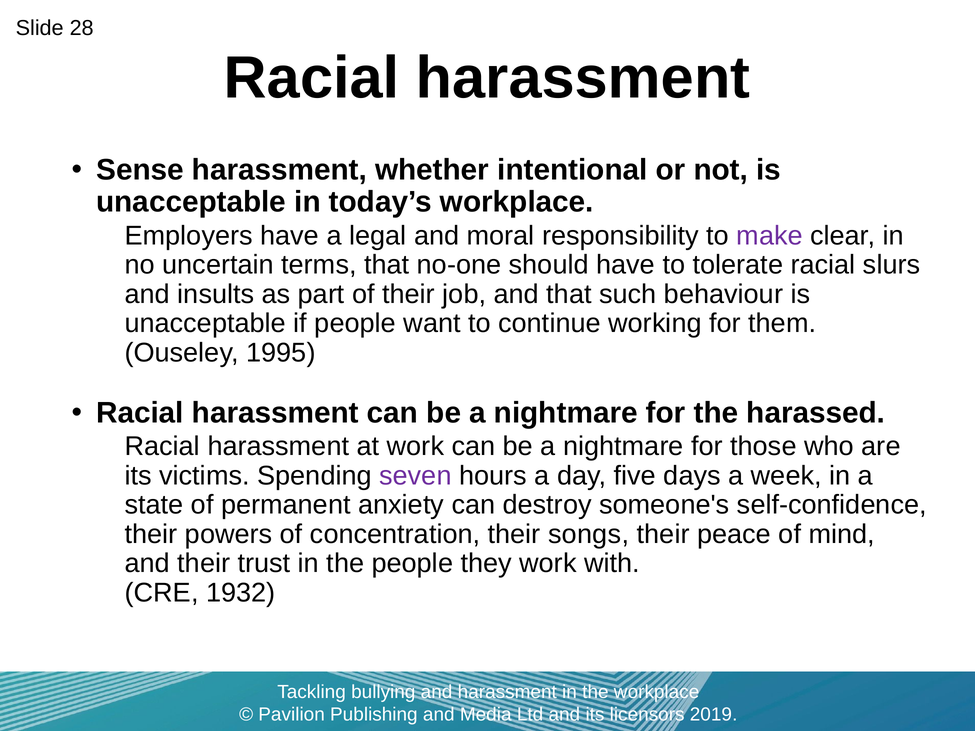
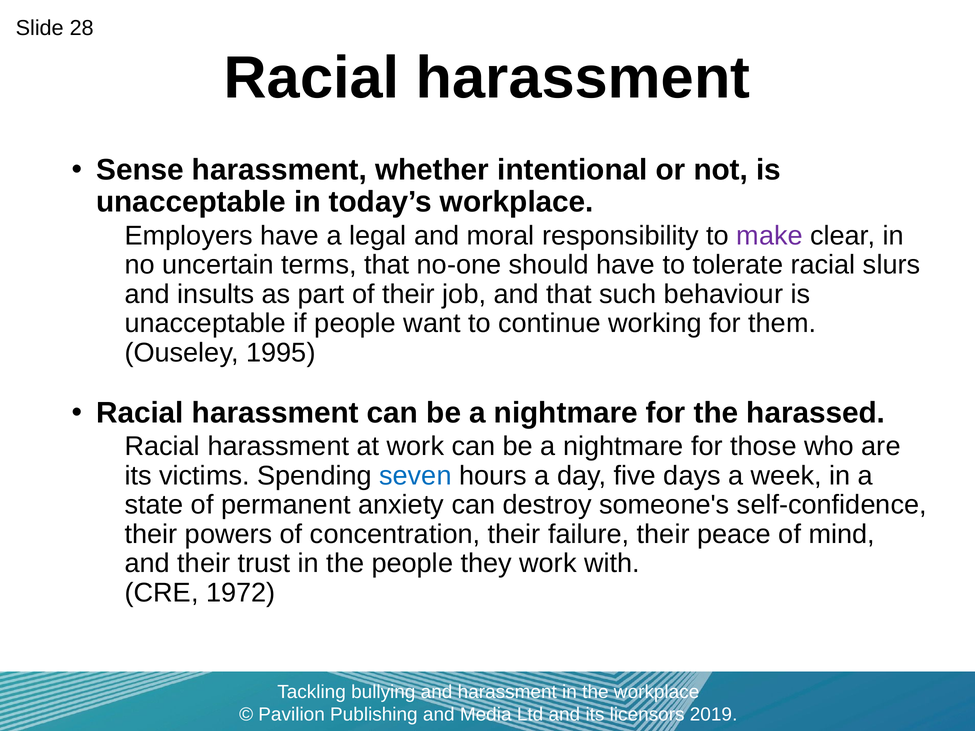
seven colour: purple -> blue (415, 476)
songs: songs -> failure (589, 534)
1932: 1932 -> 1972 (241, 593)
